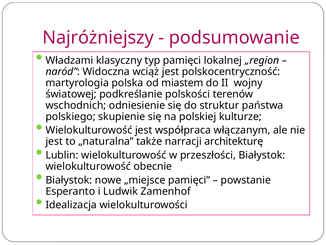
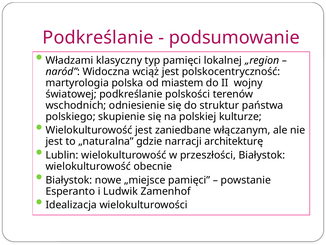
Najróżniejszy: Najróżniejszy -> Podkreślanie (98, 38)
współpraca: współpraca -> zaniedbane (183, 130)
także: także -> gdzie (149, 141)
